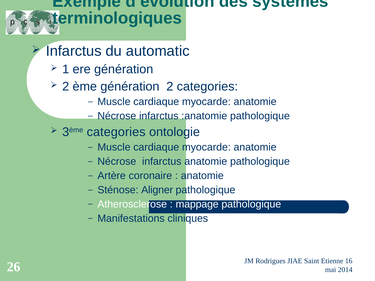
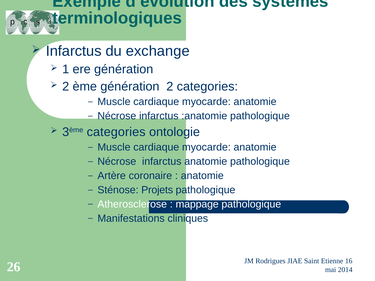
automatic: automatic -> exchange (158, 51)
Aligner: Aligner -> Projets (157, 190)
